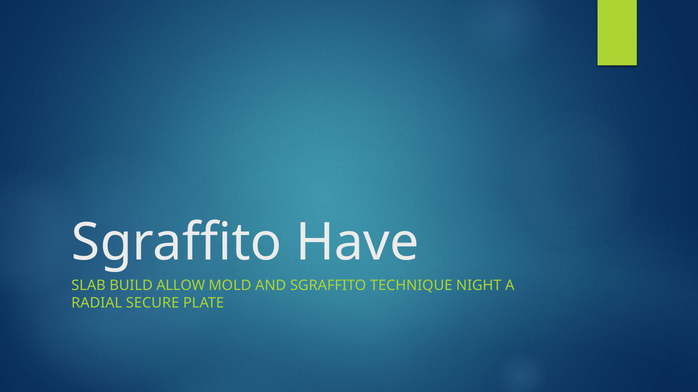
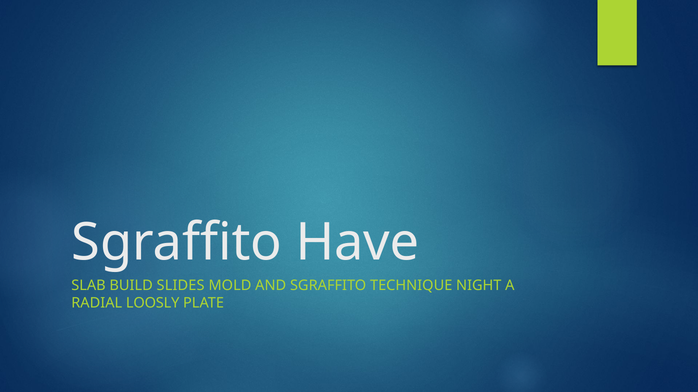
ALLOW: ALLOW -> SLIDES (181, 286)
SECURE: SECURE -> LOOSLY (153, 303)
